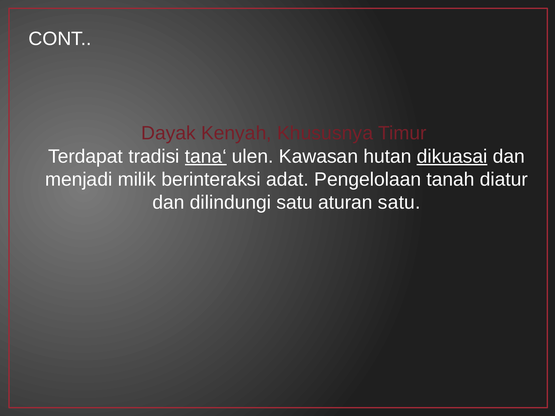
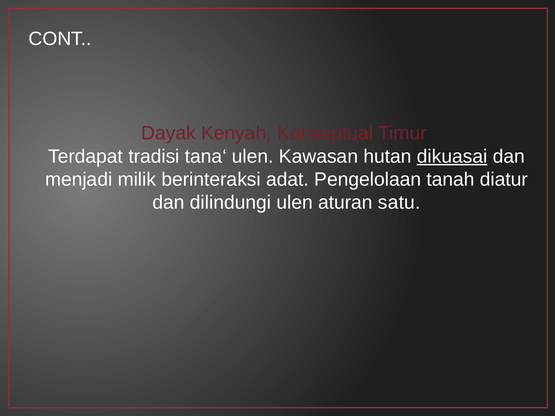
Khususnya: Khususnya -> Konseptual (325, 133)
tana‘ underline: present -> none (206, 156)
dilindungi satu: satu -> ulen (295, 203)
